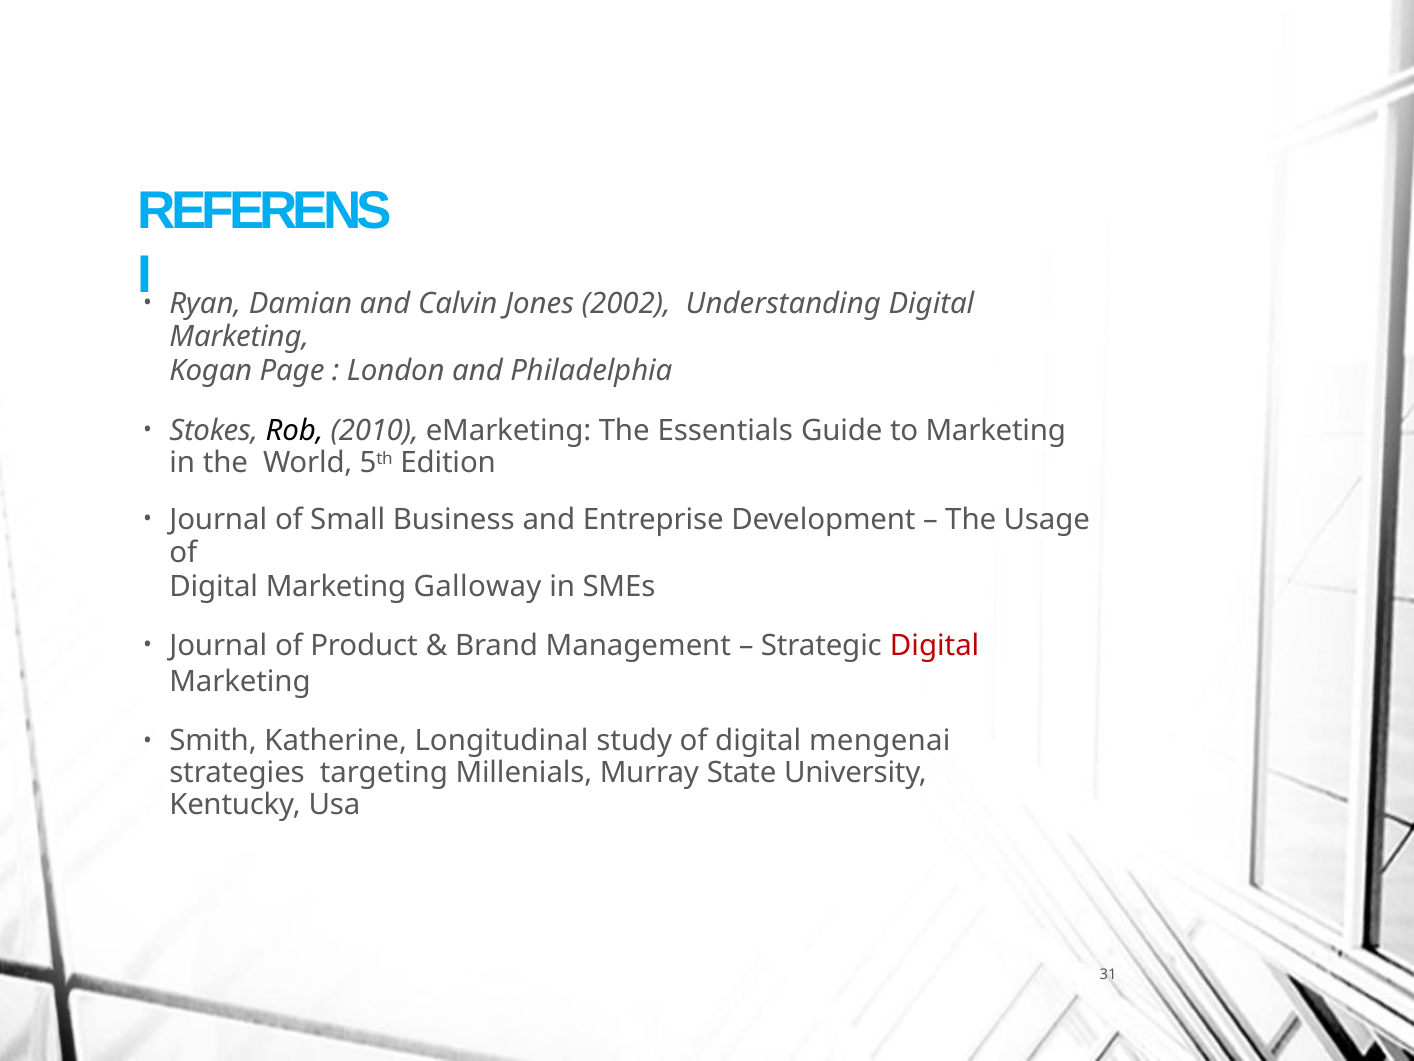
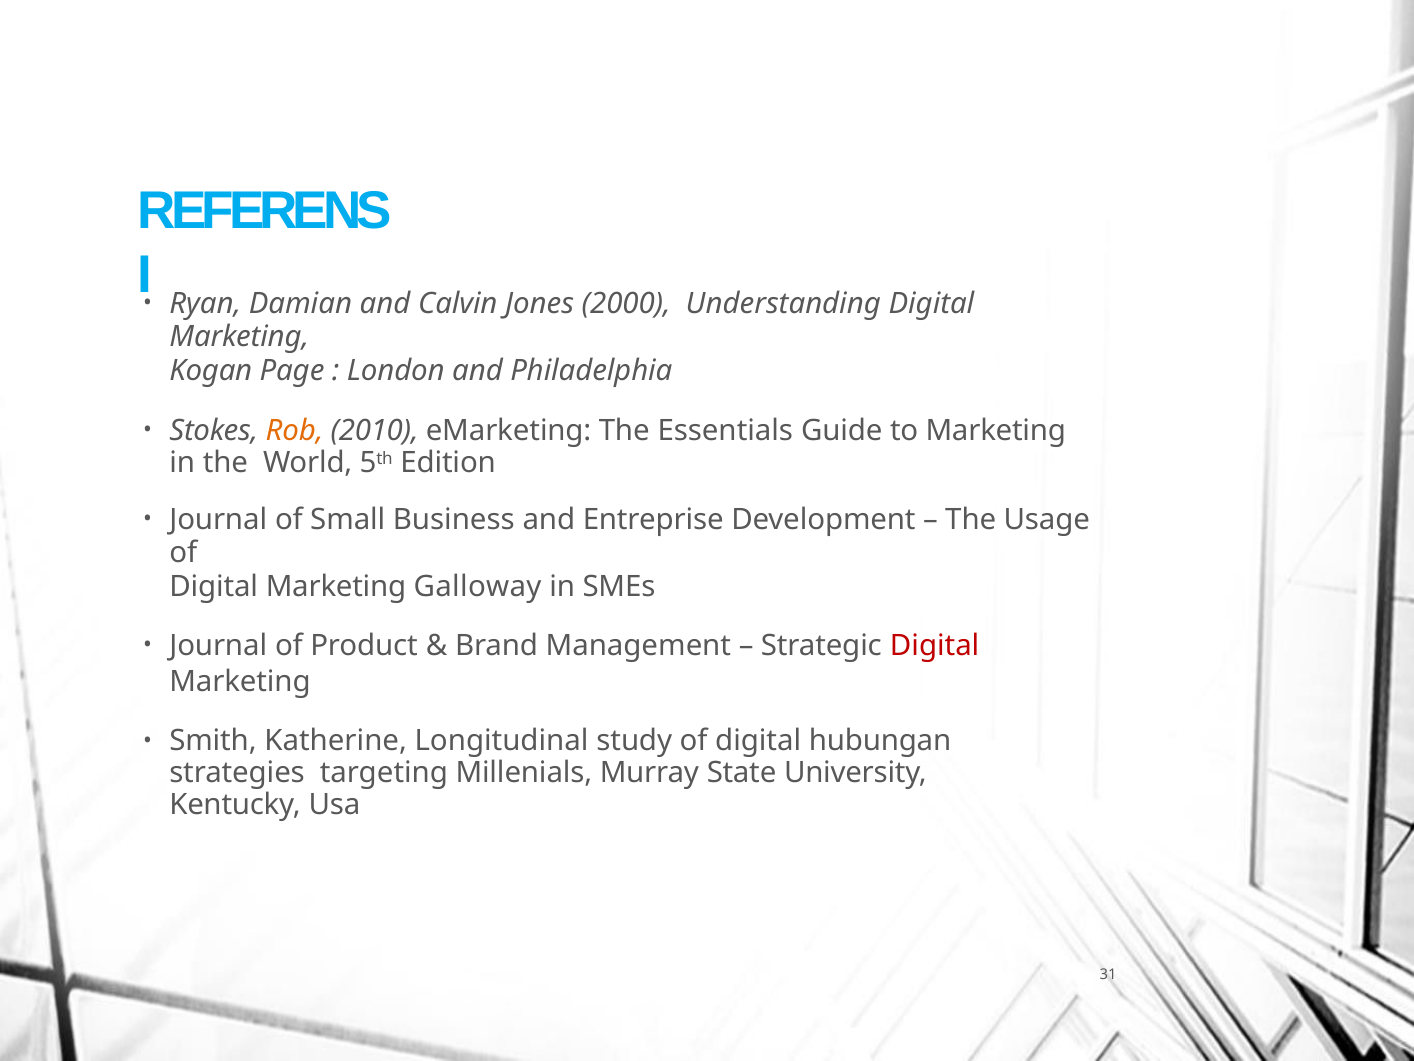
2002: 2002 -> 2000 (626, 303)
Rob colour: black -> orange (295, 430)
mengenai: mengenai -> hubungan (880, 741)
